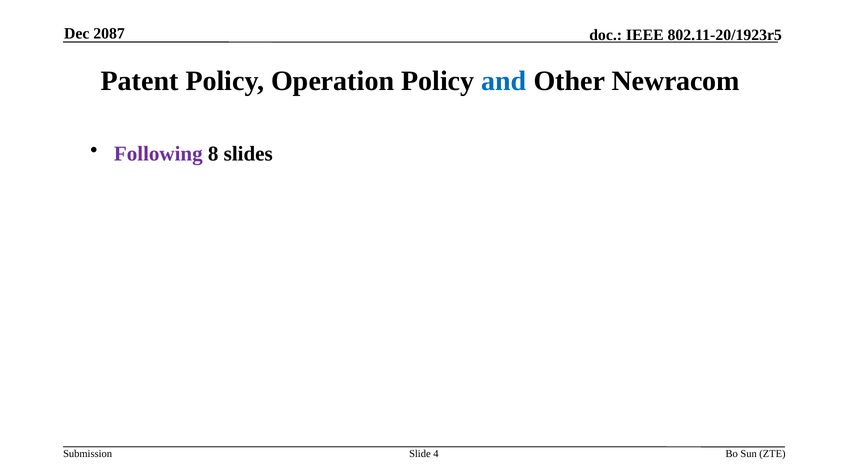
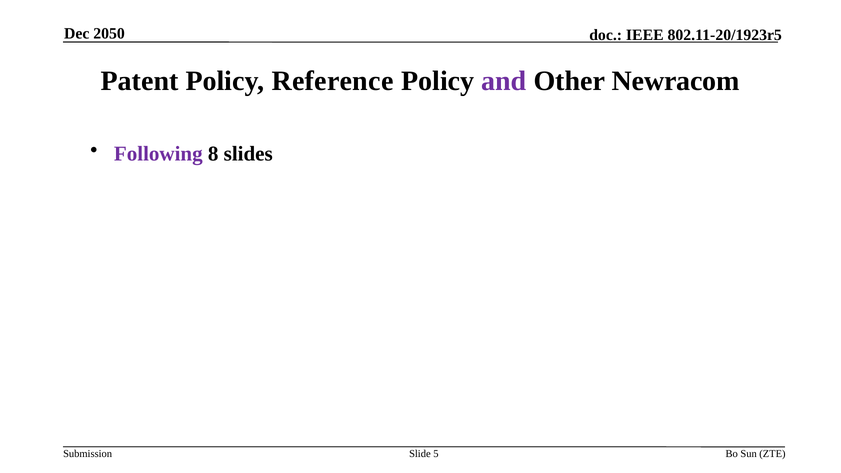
2087: 2087 -> 2050 (109, 33)
Operation: Operation -> Reference (332, 81)
and colour: blue -> purple (504, 81)
4: 4 -> 5 (436, 454)
